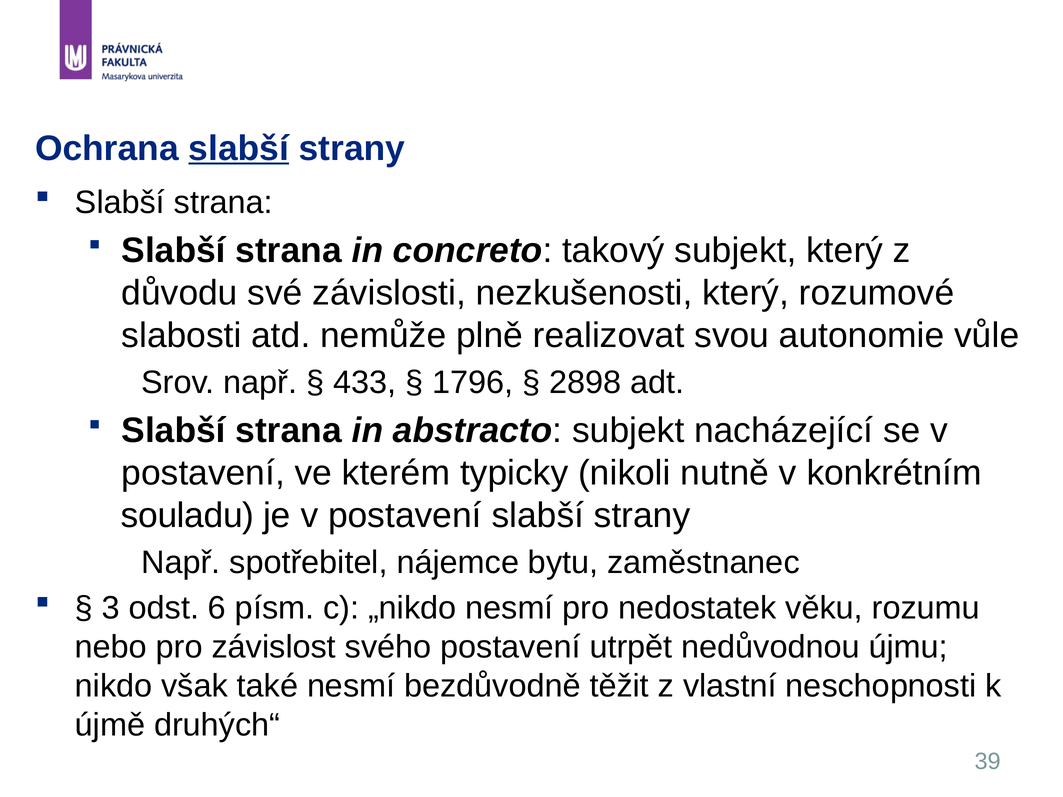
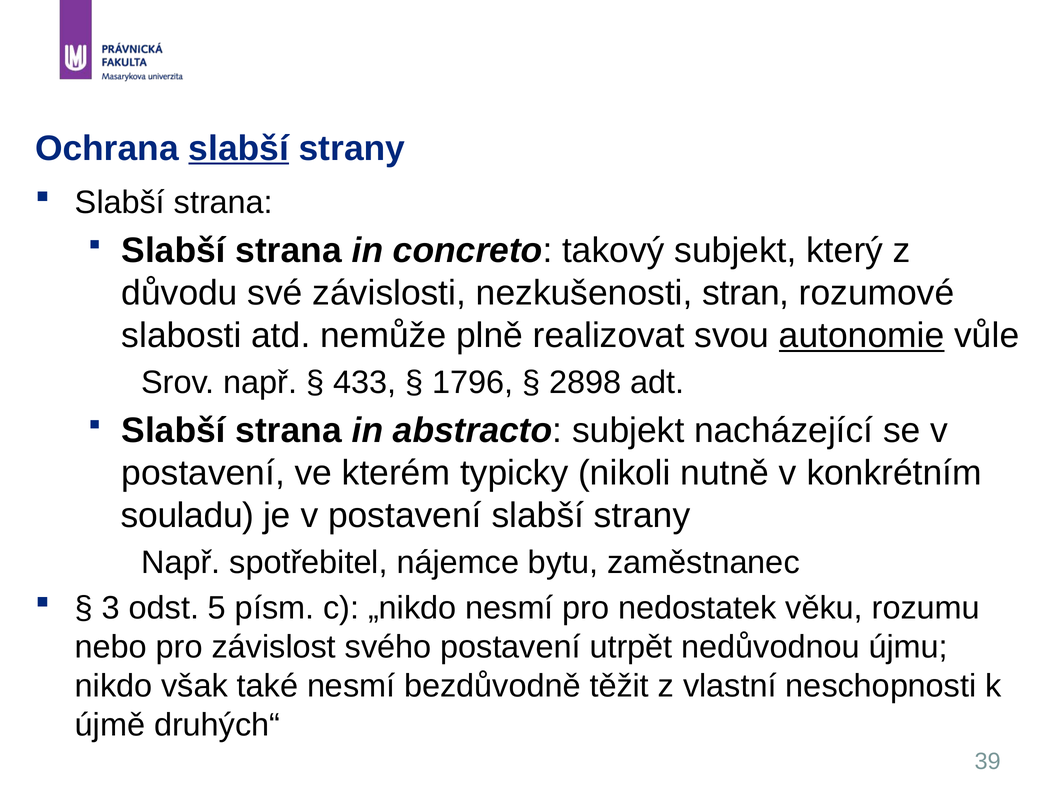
nezkušenosti který: který -> stran (746, 293)
autonomie underline: none -> present (862, 336)
6: 6 -> 5 (217, 608)
